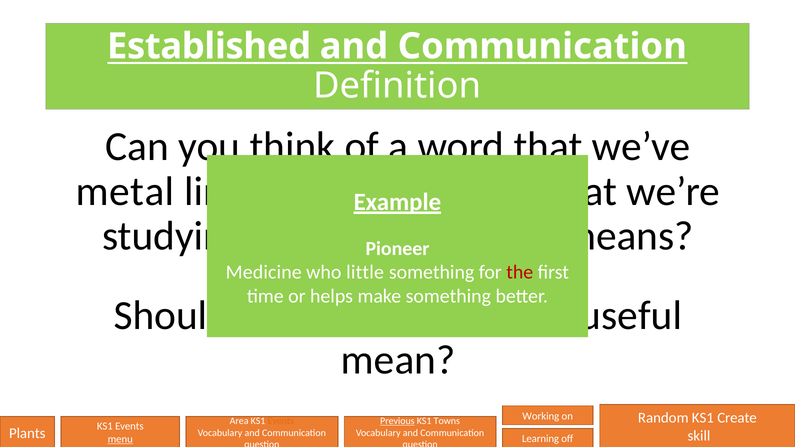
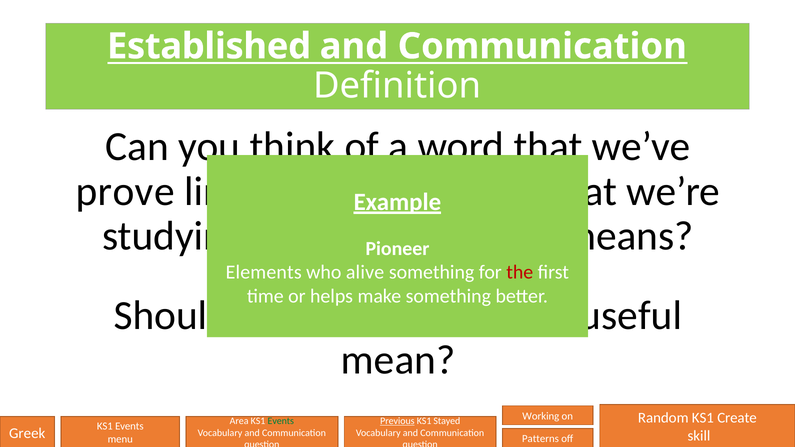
metal: metal -> prove (125, 192)
Medicine: Medicine -> Elements (264, 272)
little: little -> alive (365, 272)
Events colour: orange -> green (281, 421)
Towns: Towns -> Stayed (447, 421)
Plants: Plants -> Greek (27, 433)
Learning: Learning -> Patterns (540, 439)
menu underline: present -> none (120, 439)
